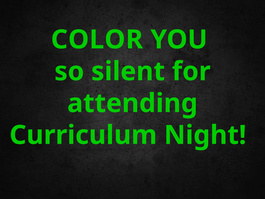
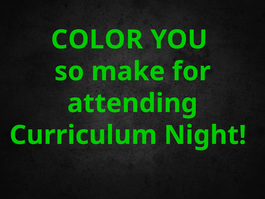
silent: silent -> make (128, 71)
